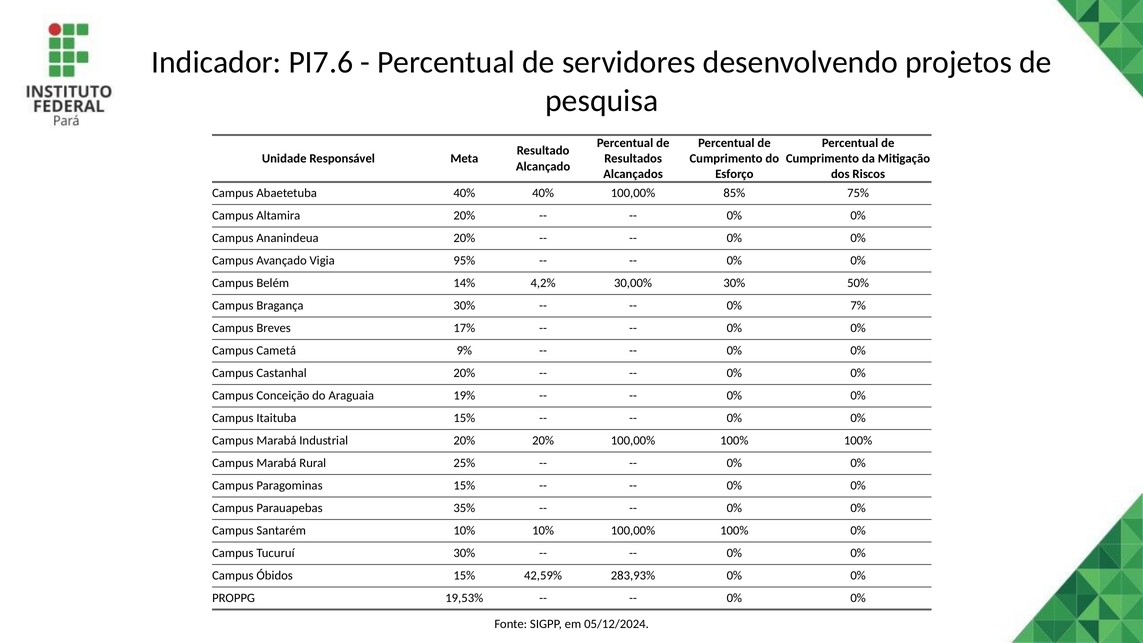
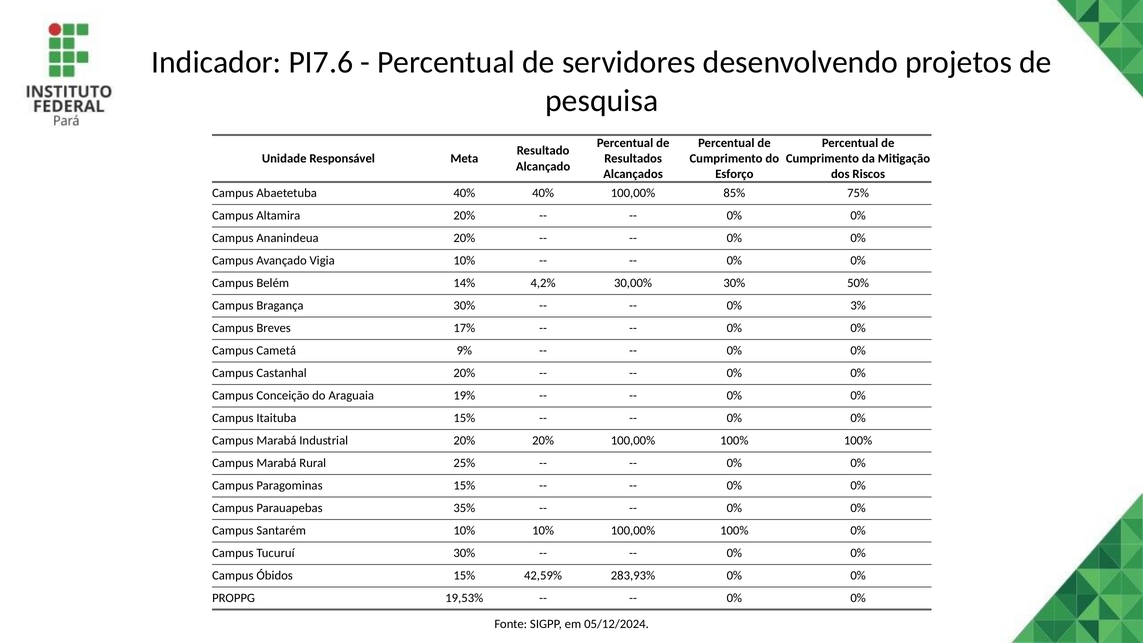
Vigia 95%: 95% -> 10% (464, 261)
7%: 7% -> 3% (858, 306)
